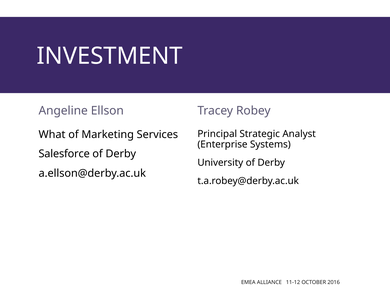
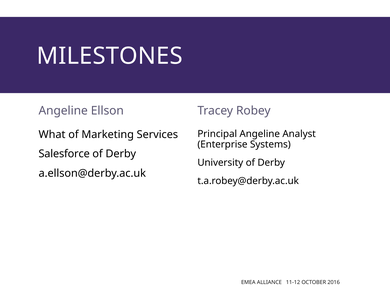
INVESTMENT: INVESTMENT -> MILESTONES (110, 56)
Principal Strategic: Strategic -> Angeline (260, 134)
